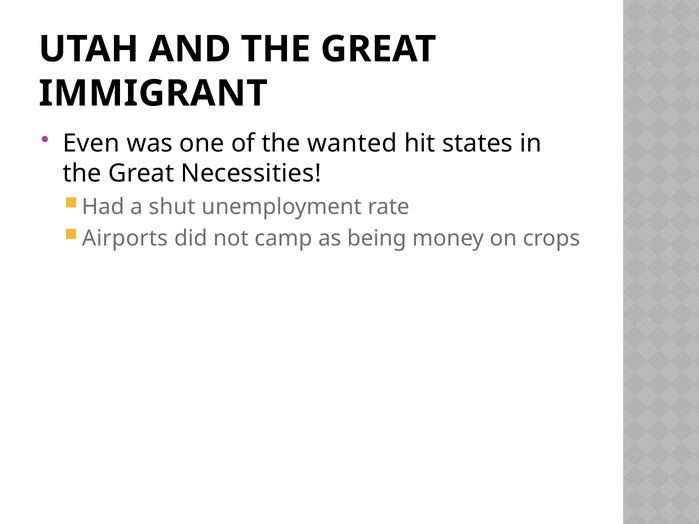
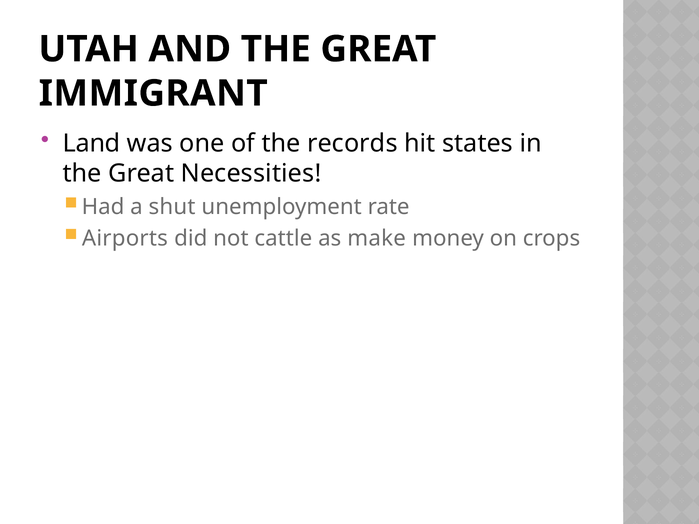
Even: Even -> Land (92, 143)
wanted: wanted -> records (352, 143)
camp: camp -> cattle (283, 238)
being: being -> make (377, 238)
